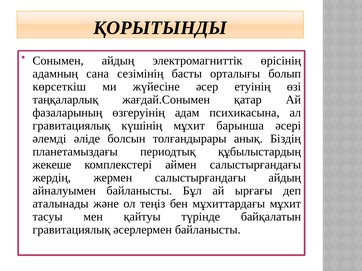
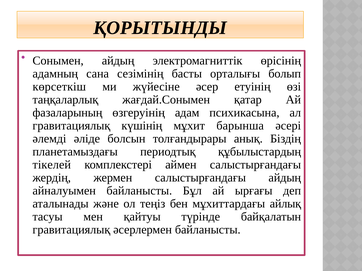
жекеше: жекеше -> тікелей (52, 165)
мұхиттардағы мұхит: мұхит -> айлық (285, 204)
